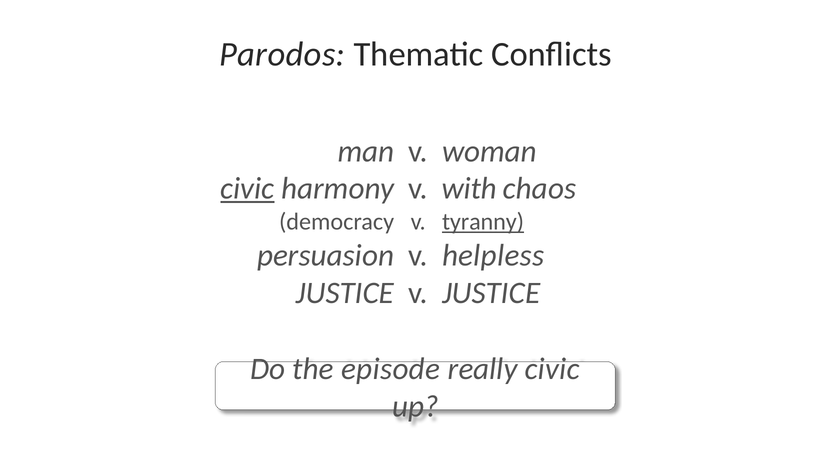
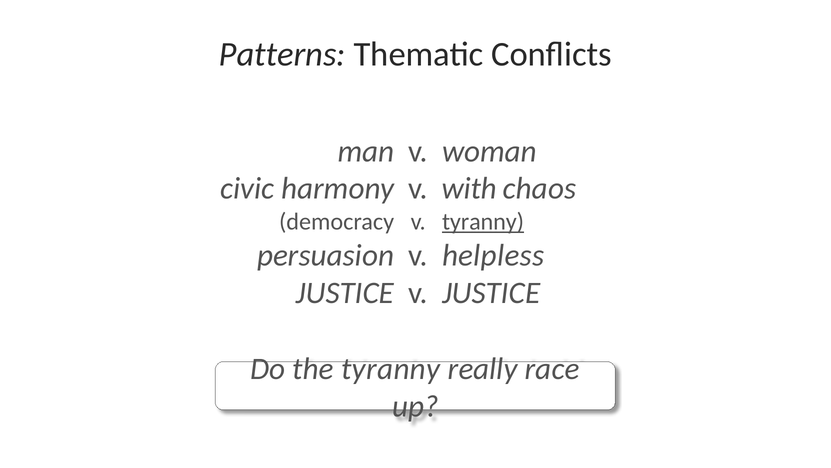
Parodos: Parodos -> Patterns (282, 54)
civic underline: present -> none (247, 188)
the episode: episode -> tyranny (391, 369)
really civic: civic -> race (552, 369)
